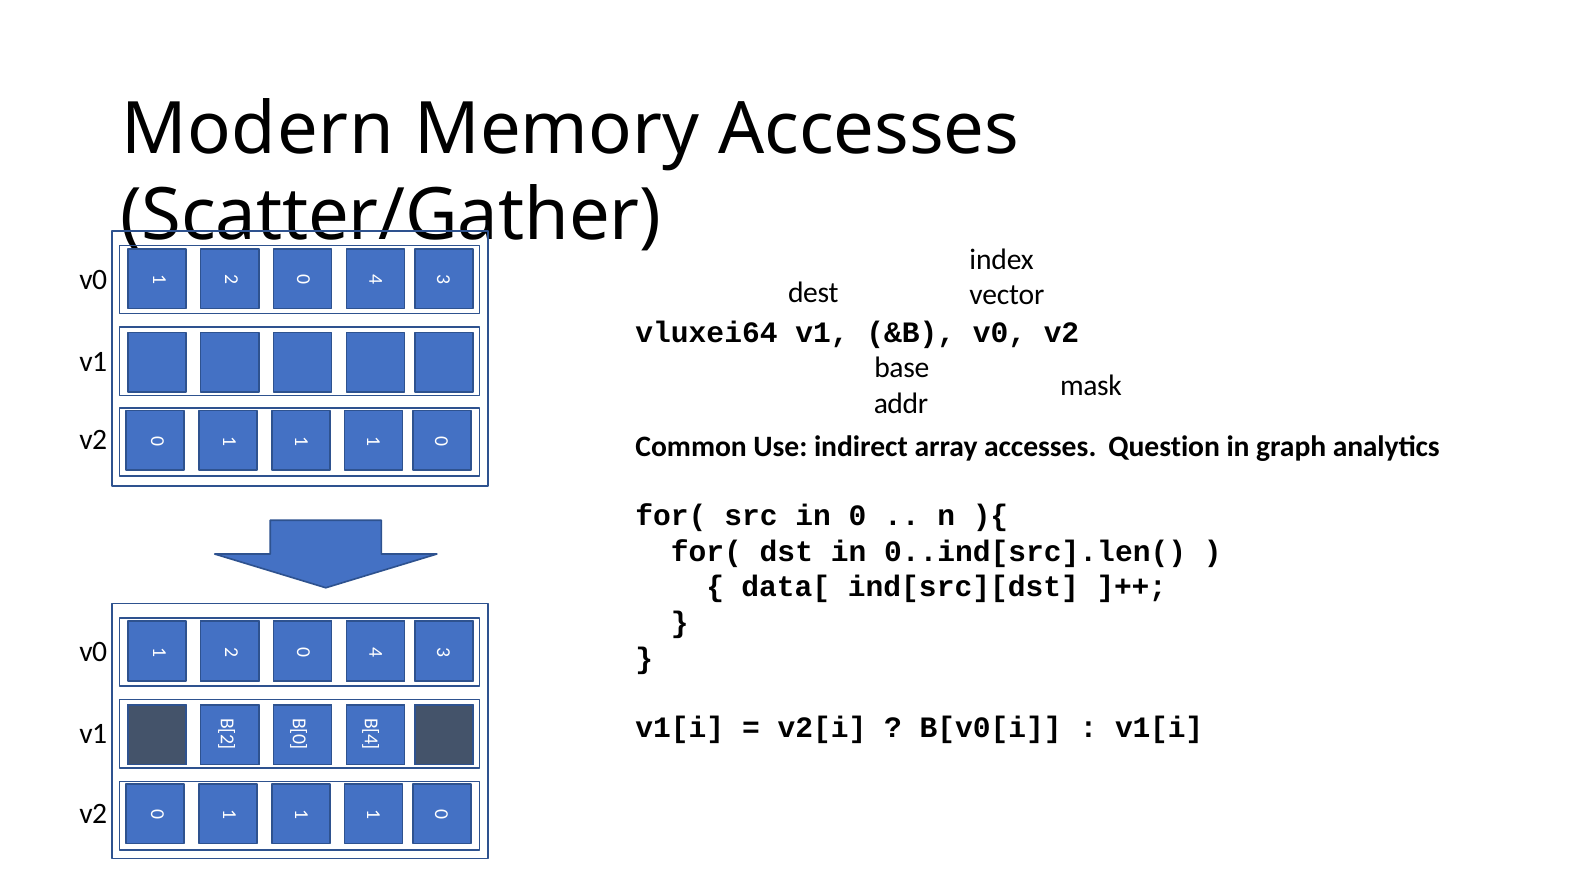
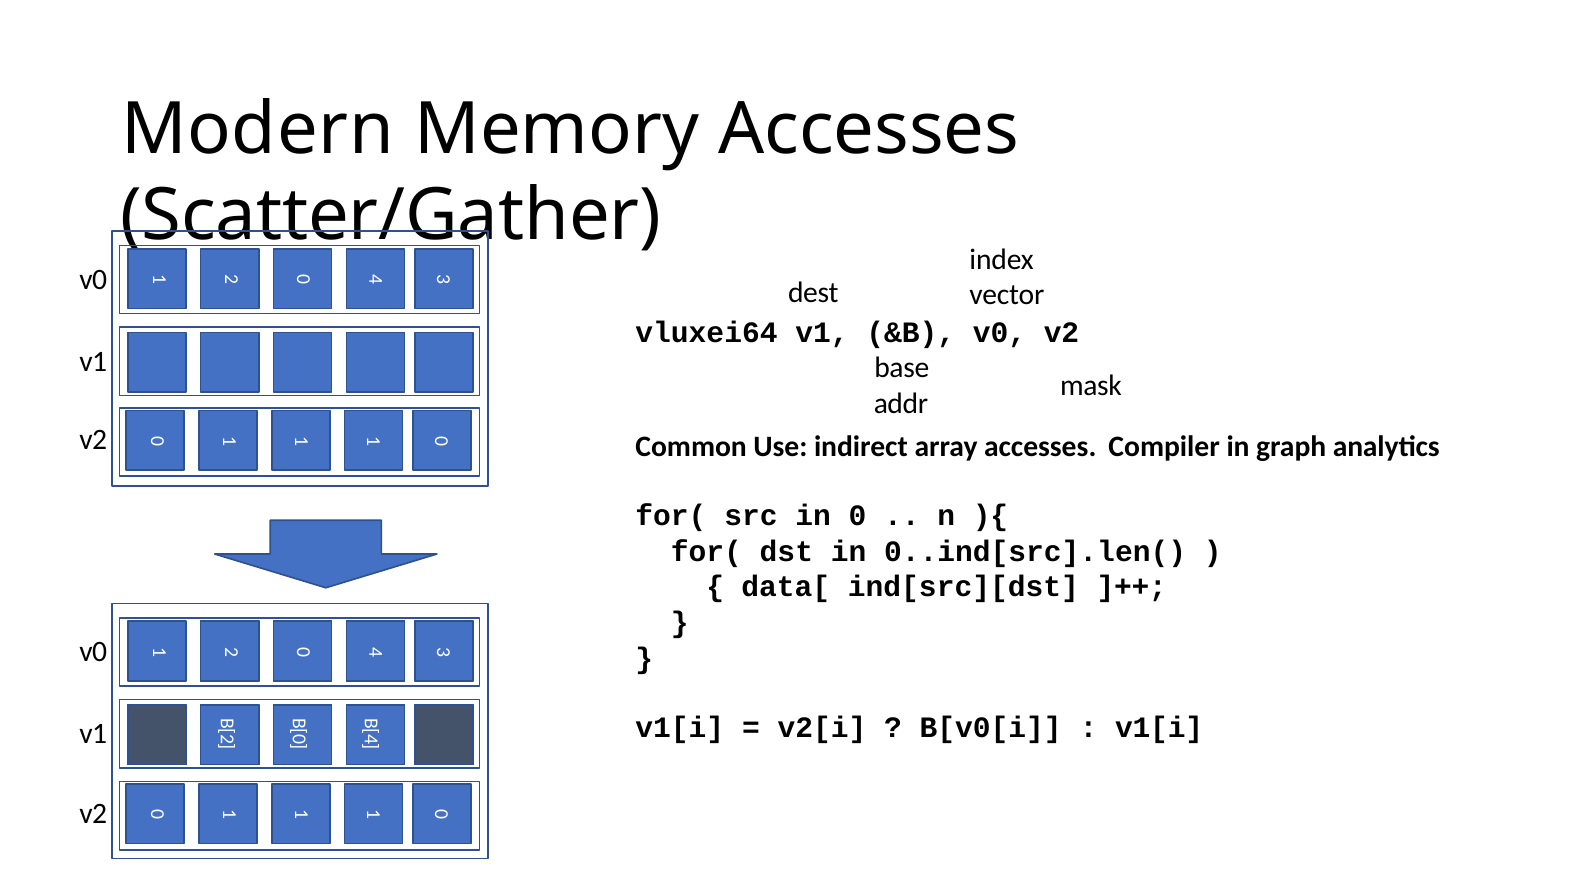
Question: Question -> Compiler (1164, 446)
